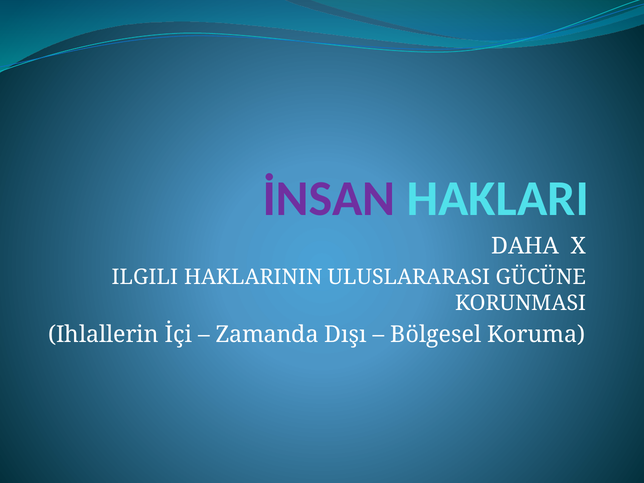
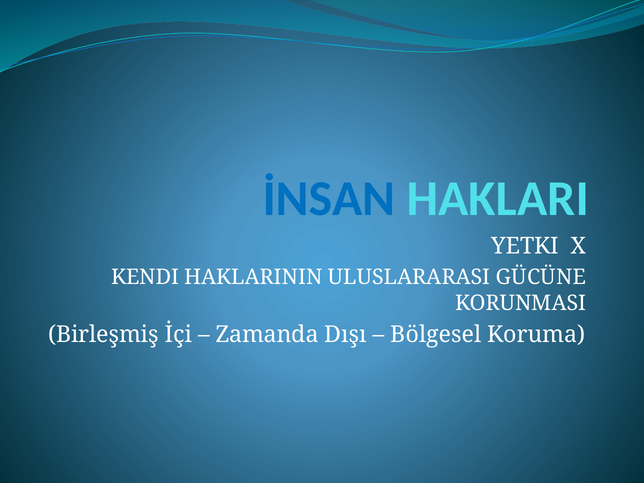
İNSAN colour: purple -> blue (329, 199)
DAHA: DAHA -> YETKI (525, 246)
ILGILI: ILGILI -> KENDI (145, 277)
Ihlallerin: Ihlallerin -> Birleşmiş (103, 335)
